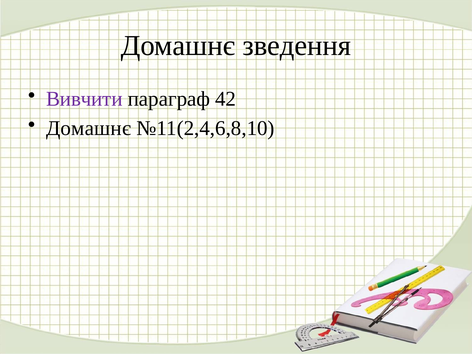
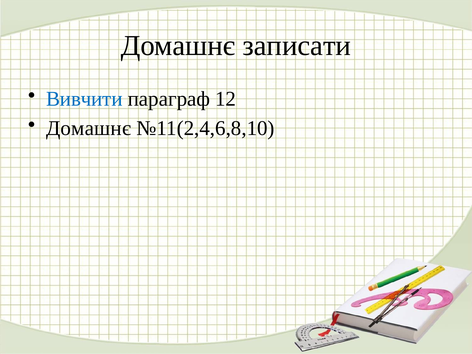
зведення: зведення -> записати (297, 46)
Вивчити colour: purple -> blue (84, 99)
42: 42 -> 12 (226, 99)
